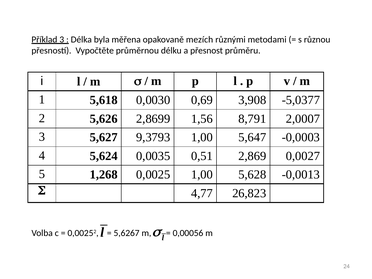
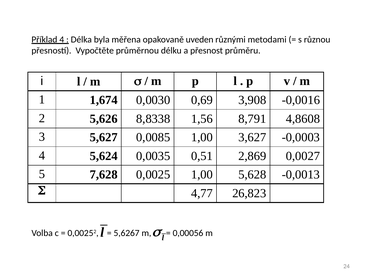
Příklad 3: 3 -> 4 (62, 40)
mezích: mezích -> uveden (200, 40)
5,618: 5,618 -> 1,674 (104, 100)
-5,0377: -5,0377 -> -0,0016 (301, 100)
2,8699: 2,8699 -> 8,8338 (153, 119)
2,0007: 2,0007 -> 4,8608 (303, 119)
9,3793: 9,3793 -> 0,0085 (153, 137)
5,647: 5,647 -> 3,627 (252, 137)
1,268: 1,268 -> 7,628 (104, 175)
